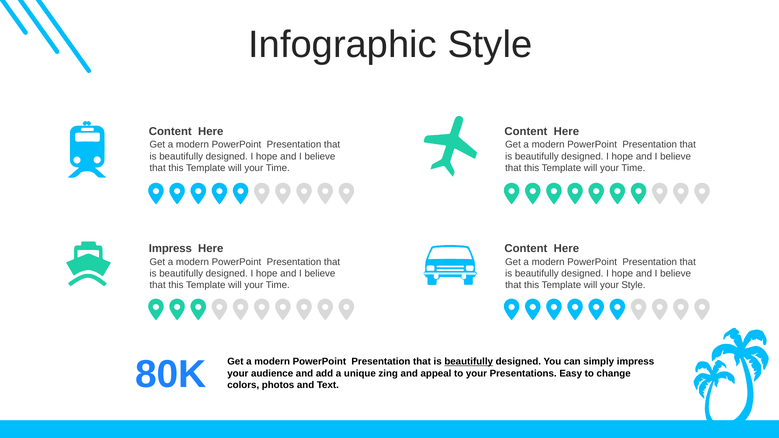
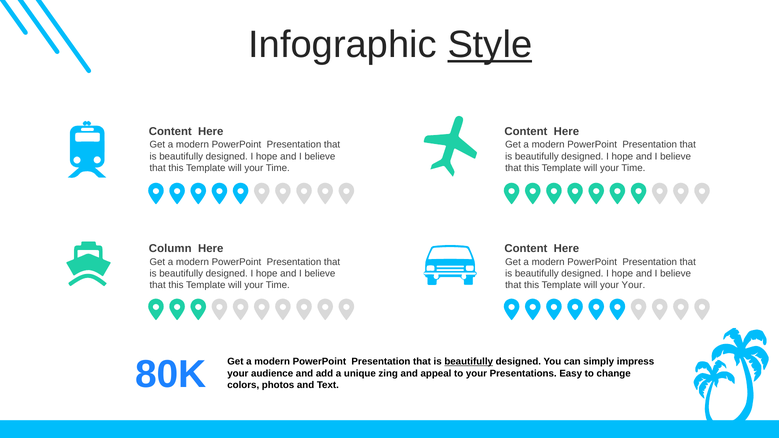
Style underline: none -> present (490, 45)
Impress: Impress -> Column (170, 249)
your Style: Style -> Your (633, 285)
